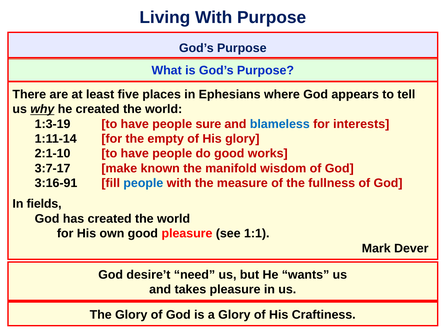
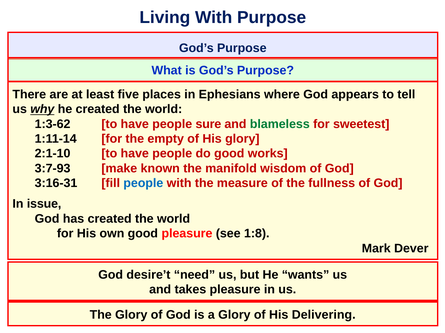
1:3-19: 1:3-19 -> 1:3-62 (53, 124)
blameless colour: blue -> green (280, 124)
interests: interests -> sweetest (361, 124)
3:7-17: 3:7-17 -> 3:7-93 (53, 169)
3:16-91: 3:16-91 -> 3:16-31 (56, 184)
fields: fields -> issue (44, 204)
1:1: 1:1 -> 1:8 (257, 234)
Craftiness: Craftiness -> Delivering (324, 315)
